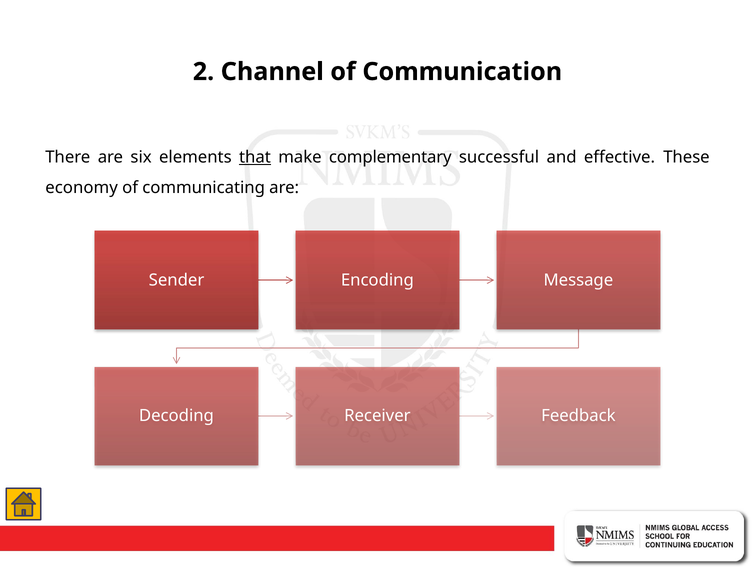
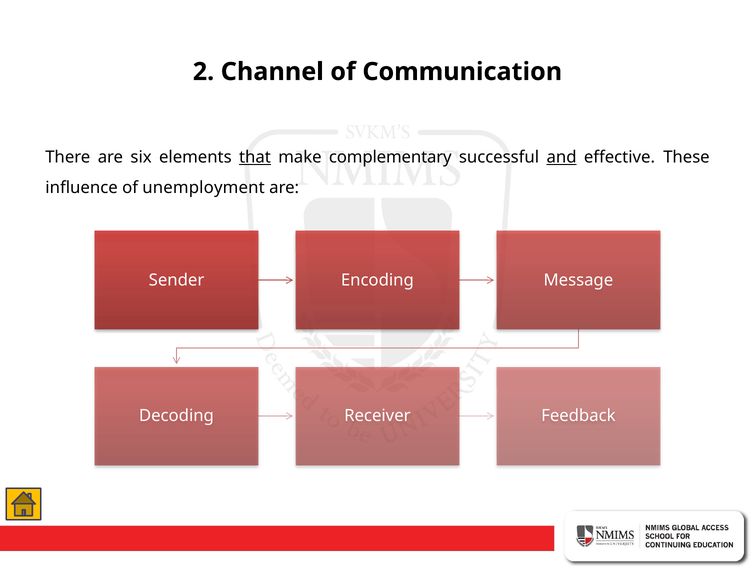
and underline: none -> present (562, 157)
economy: economy -> influence (82, 187)
communicating: communicating -> unemployment (204, 187)
